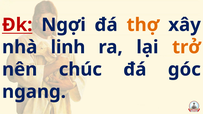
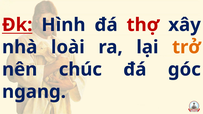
Ngợi: Ngợi -> Hình (63, 25)
thợ colour: orange -> red (143, 25)
linh: linh -> loài (68, 47)
